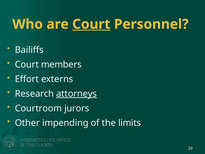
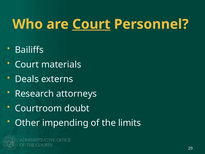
members: members -> materials (61, 64)
Effort: Effort -> Deals (27, 79)
attorneys underline: present -> none (77, 94)
jurors: jurors -> doubt (77, 108)
